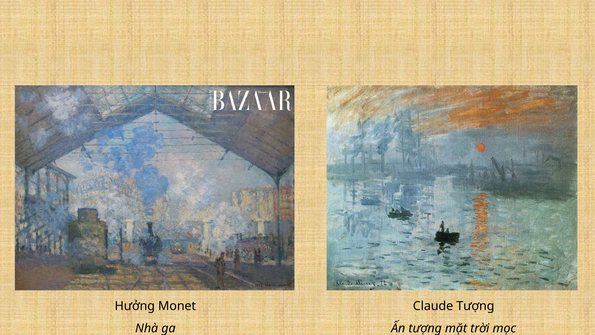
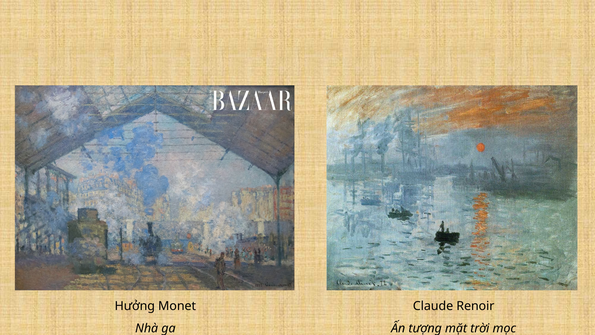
Claude Tượng: Tượng -> Renoir (475, 306)
